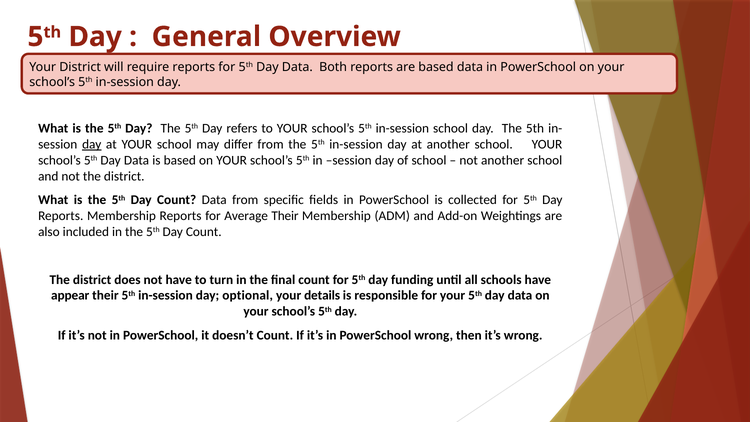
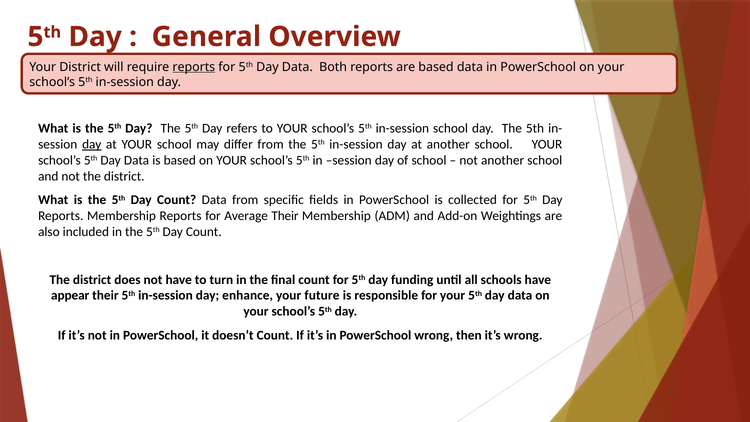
reports underline: none -> present (194, 67)
optional: optional -> enhance (248, 296)
details: details -> future (322, 296)
